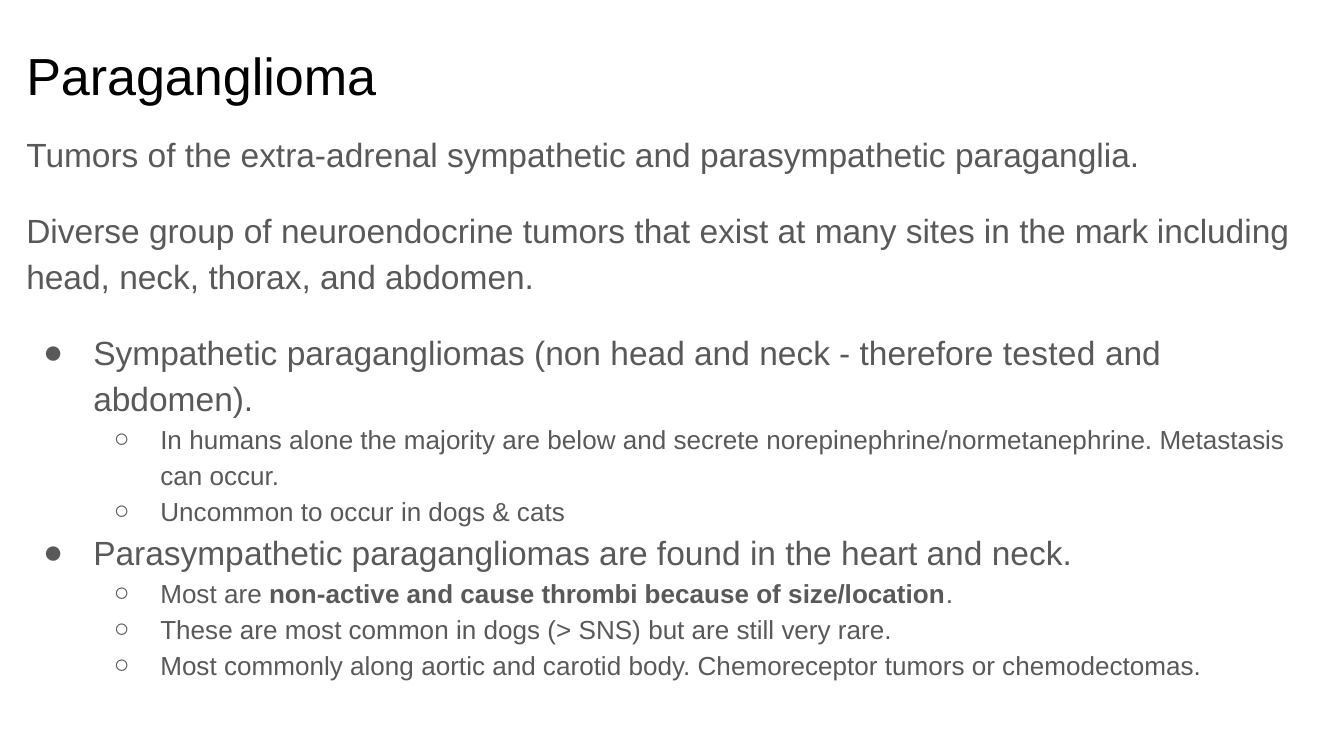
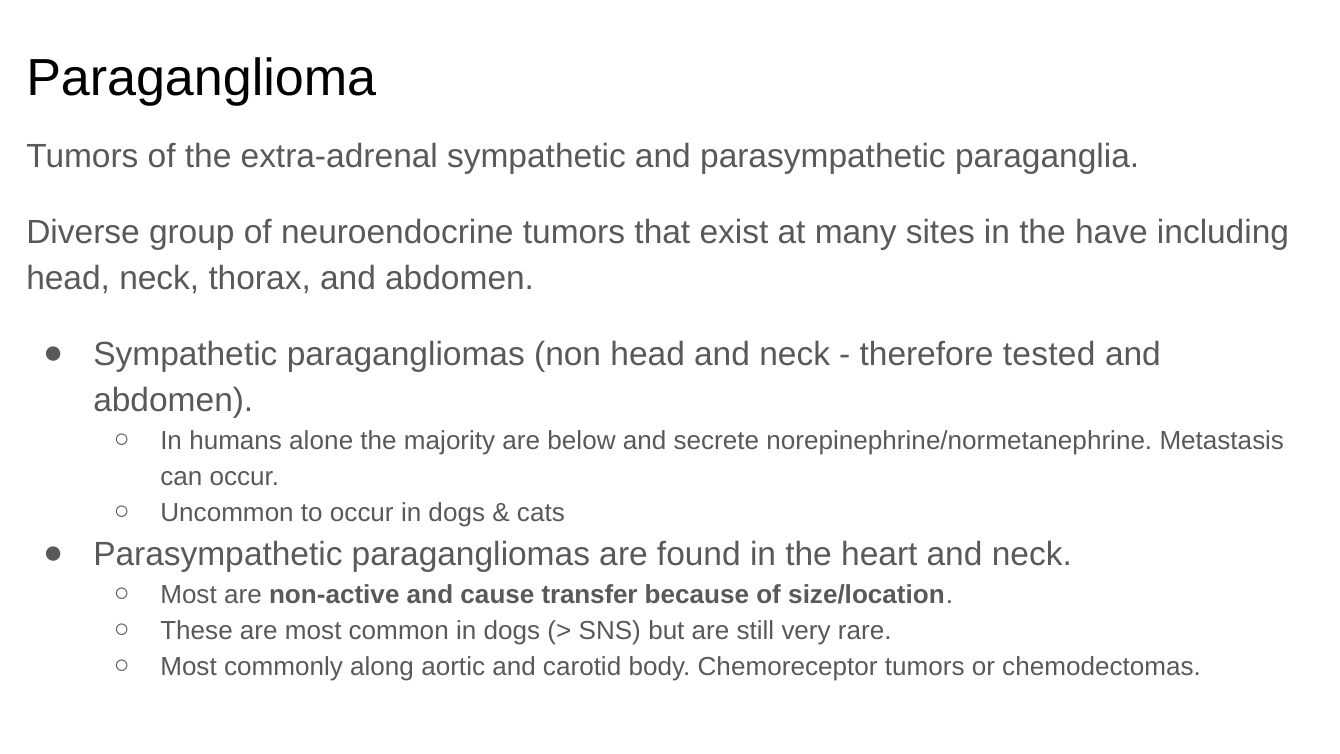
mark: mark -> have (1111, 232)
thrombi: thrombi -> transfer (590, 594)
